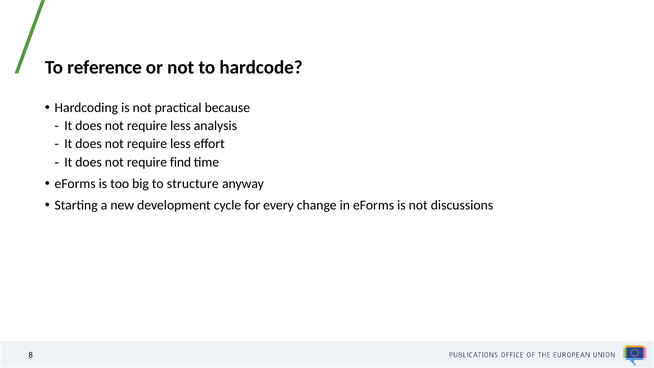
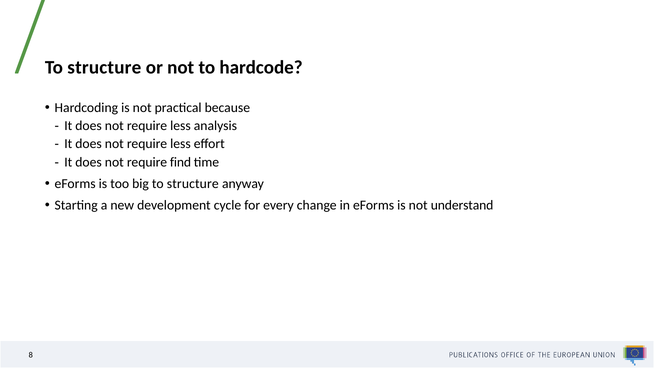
reference: reference -> structure (104, 68)
discussions: discussions -> understand (462, 205)
